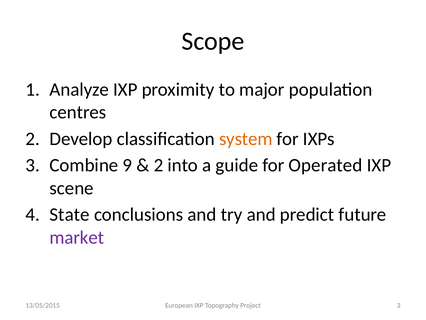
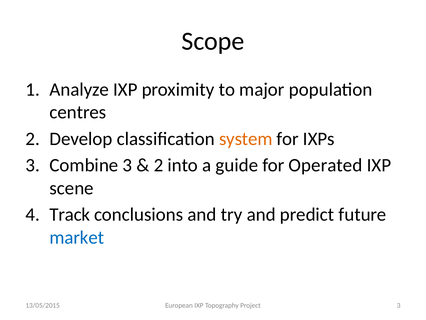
Combine 9: 9 -> 3 (127, 165)
State: State -> Track (70, 214)
market colour: purple -> blue (77, 237)
